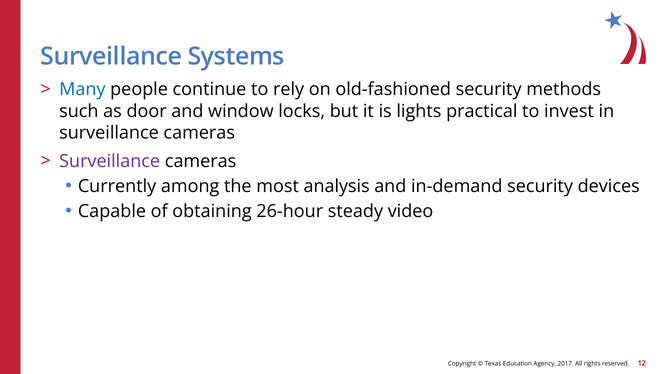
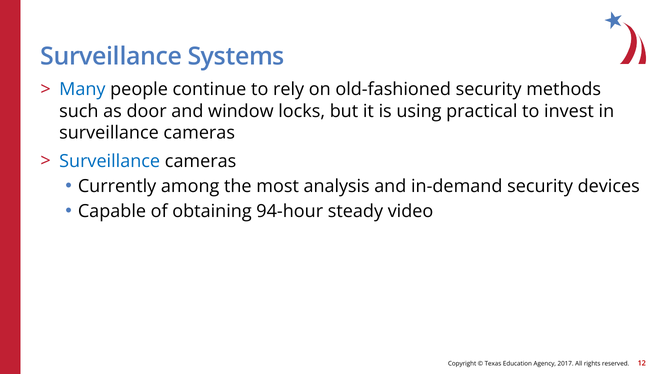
lights: lights -> using (419, 111)
Surveillance colour: purple -> blue (110, 162)
26-hour: 26-hour -> 94-hour (290, 212)
